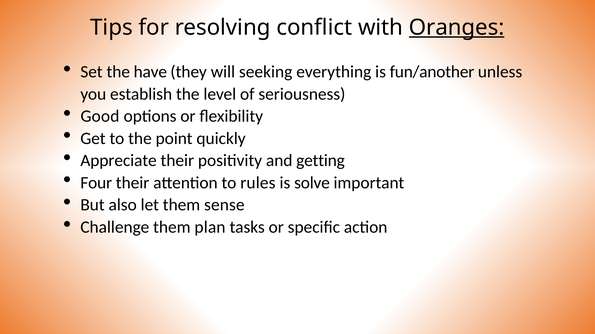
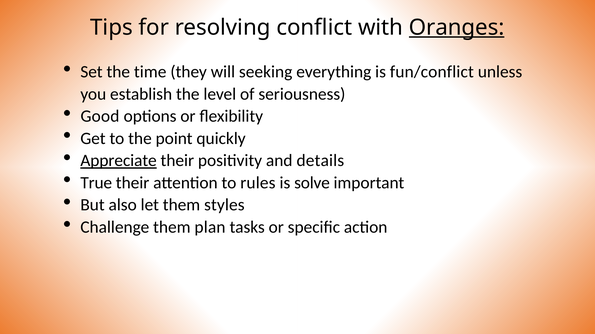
have: have -> time (150, 72)
fun/another: fun/another -> fun/conflict (432, 72)
Appreciate underline: none -> present (119, 161)
getting: getting -> details (320, 161)
Four: Four -> True (96, 183)
sense: sense -> styles (224, 205)
